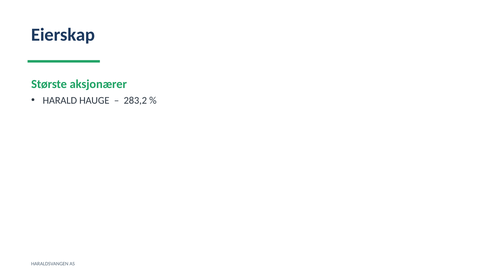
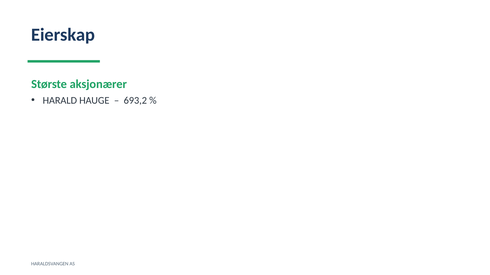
283,2: 283,2 -> 693,2 (135, 101)
